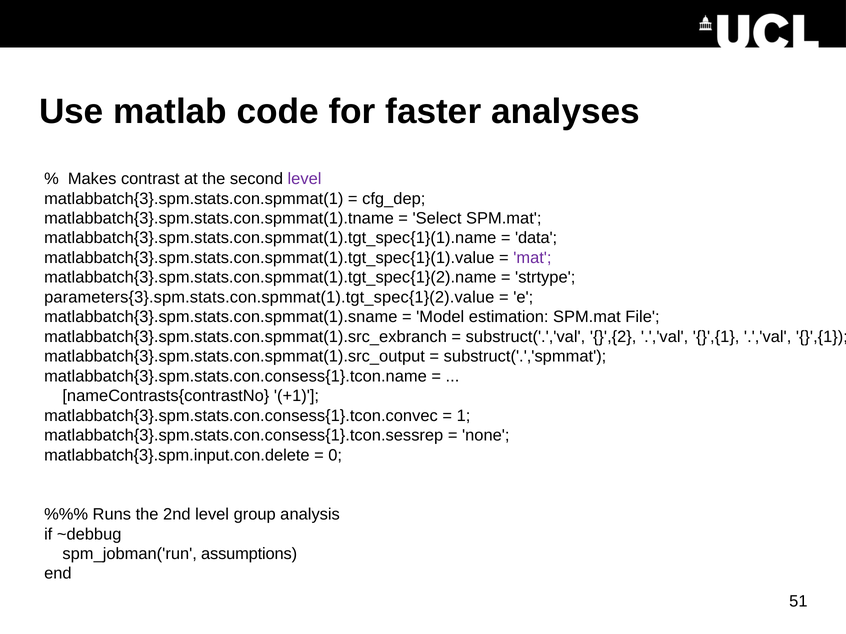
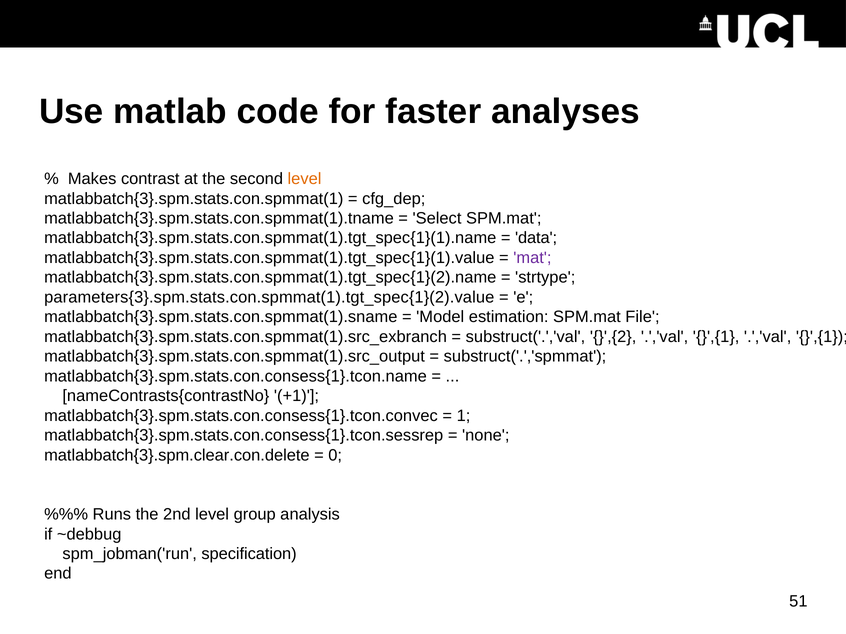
level colour: purple -> orange (304, 179)
matlabbatch{3}.spm.input.con.delete: matlabbatch{3}.spm.input.con.delete -> matlabbatch{3}.spm.clear.con.delete (177, 456)
assumptions: assumptions -> specification (249, 554)
